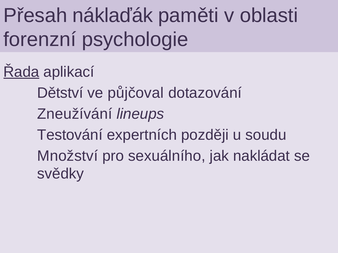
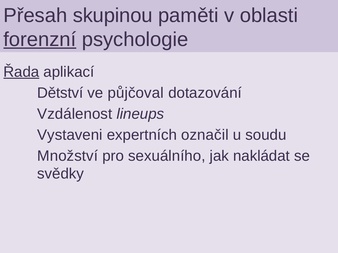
náklaďák: náklaďák -> skupinou (113, 15)
forenzní underline: none -> present (40, 40)
Zneužívání: Zneužívání -> Vzdálenost (75, 114)
Testování: Testování -> Vystaveni (70, 135)
později: později -> označil (205, 135)
